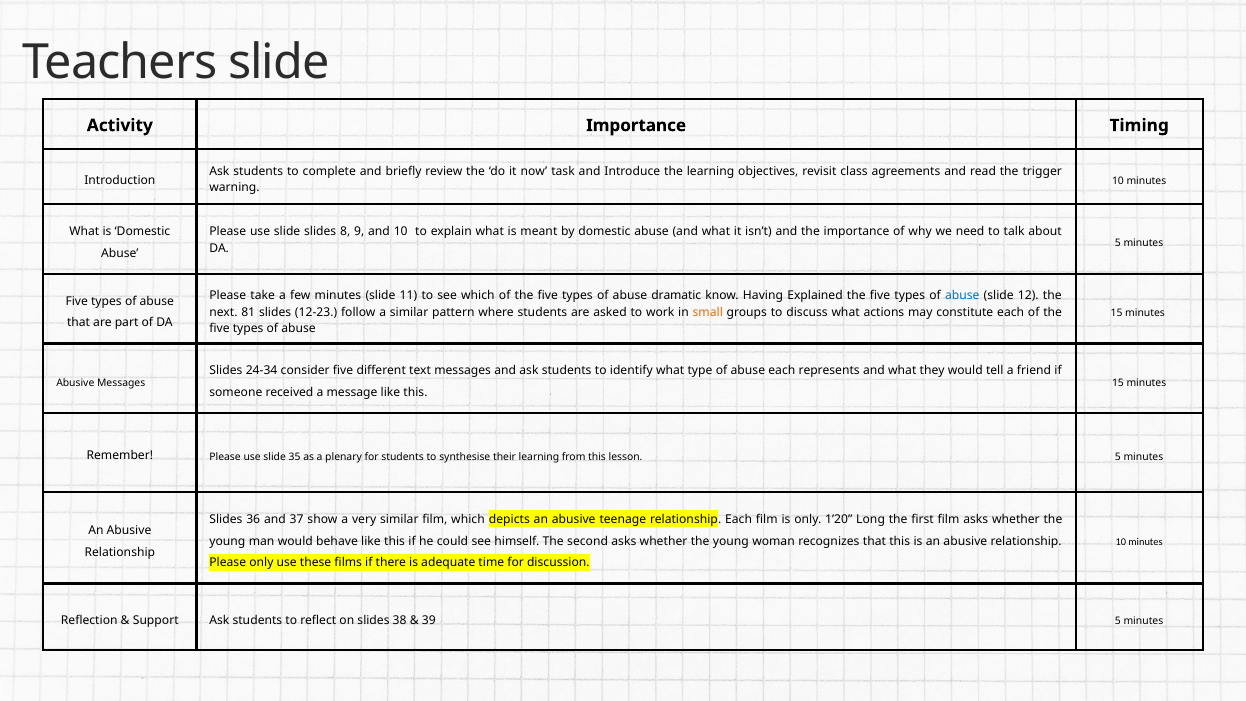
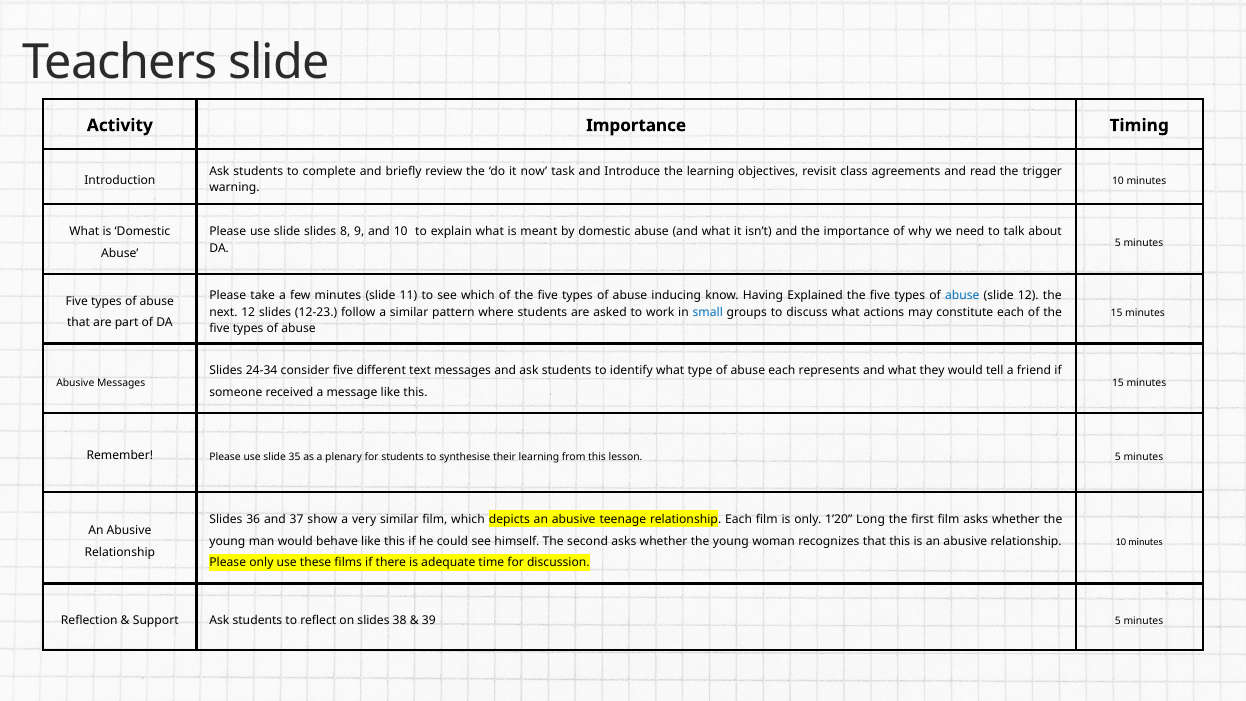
dramatic: dramatic -> inducing (676, 296)
next 81: 81 -> 12 (248, 312)
small colour: orange -> blue (708, 312)
